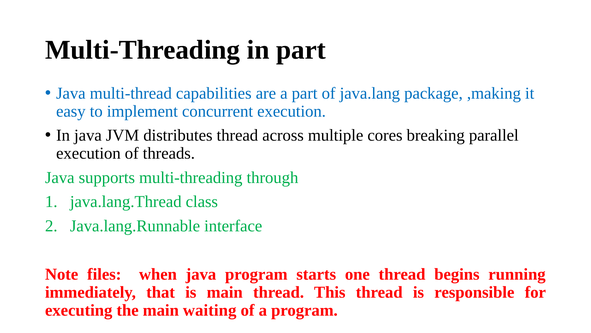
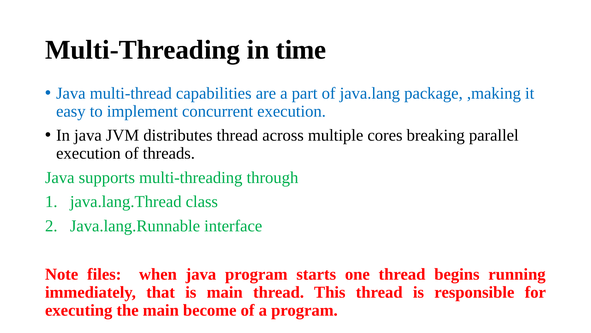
in part: part -> time (301, 50)
waiting: waiting -> become (210, 310)
